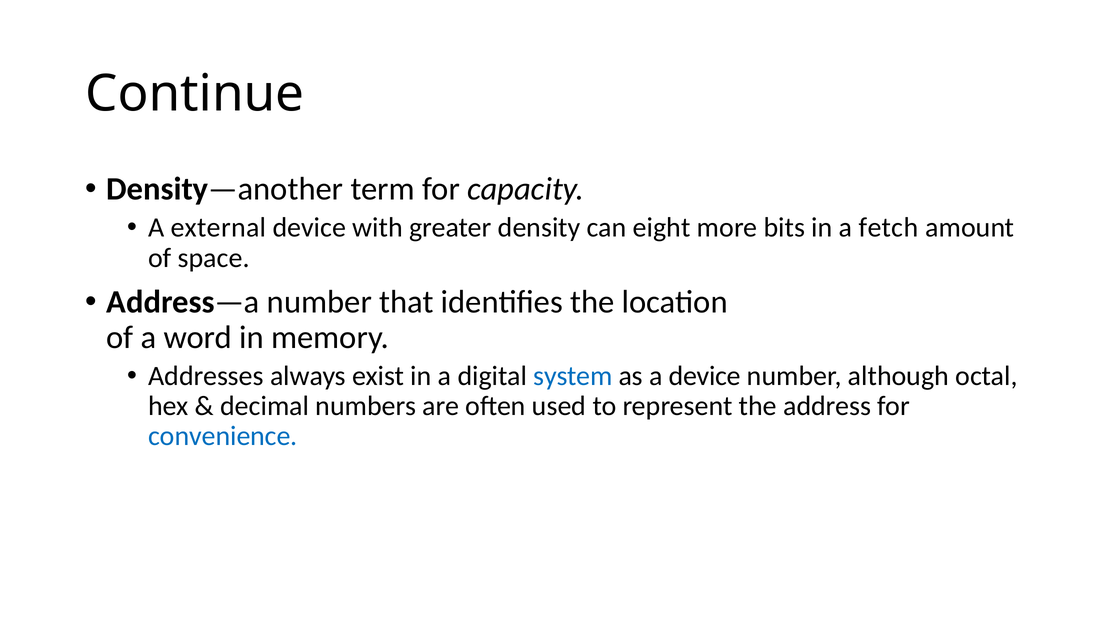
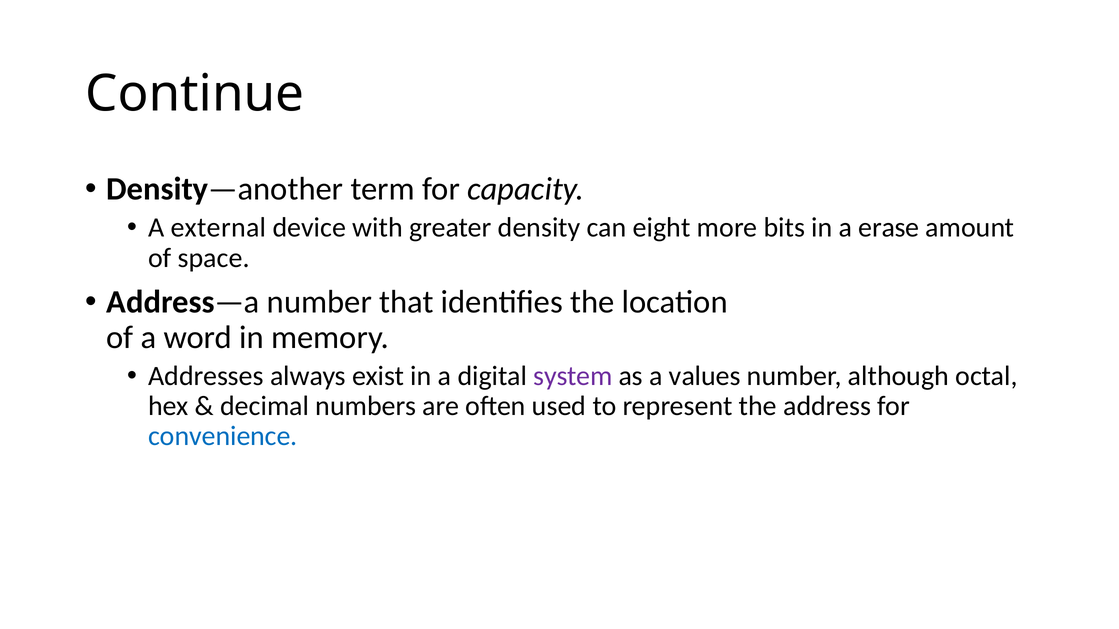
fetch: fetch -> erase (889, 228)
system colour: blue -> purple (573, 376)
a device: device -> values (705, 376)
